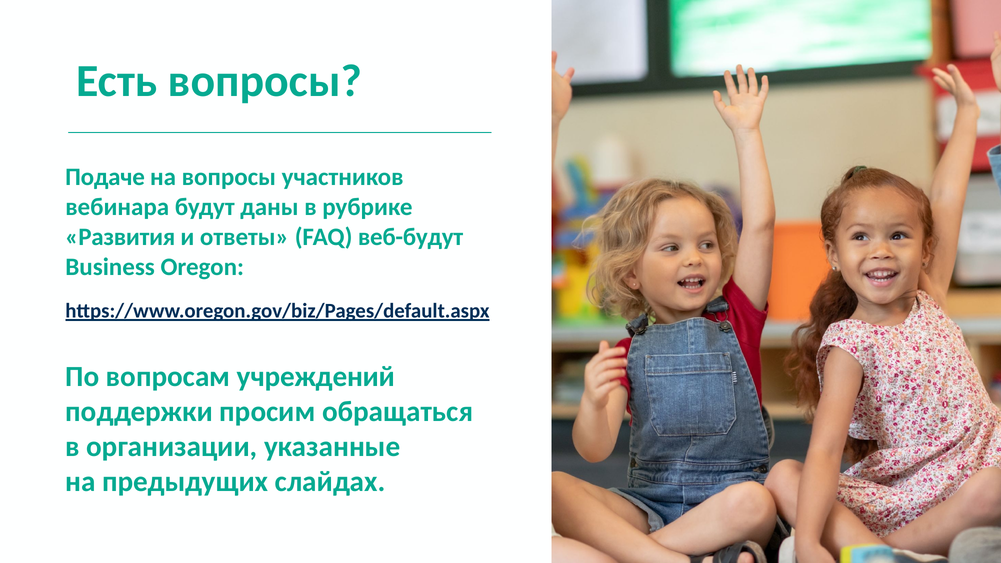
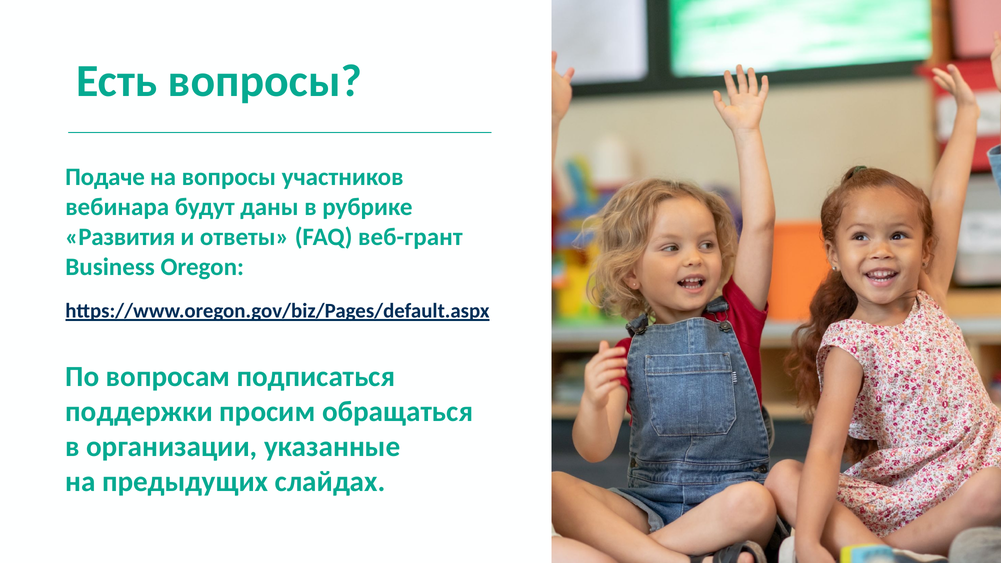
веб-будут: веб-будут -> веб-грант (410, 237)
учреждений: учреждений -> подписаться (316, 376)
